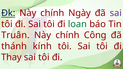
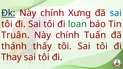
Ngày: Ngày -> Xưng (80, 13)
sai colour: purple -> blue (116, 13)
Công: Công -> Tuấn (95, 35)
kính: kính -> thấy (42, 46)
